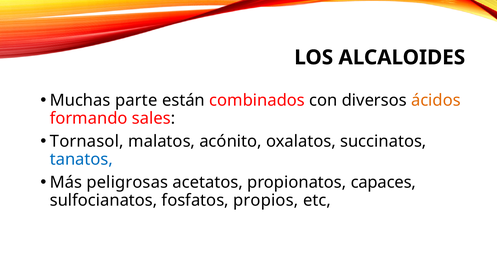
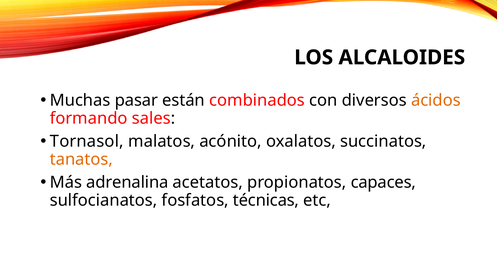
parte: parte -> pasar (136, 100)
tanatos colour: blue -> orange (81, 159)
peligrosas: peligrosas -> adrenalina (127, 182)
propios: propios -> técnicas (266, 200)
